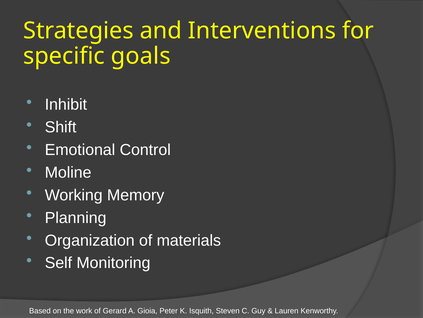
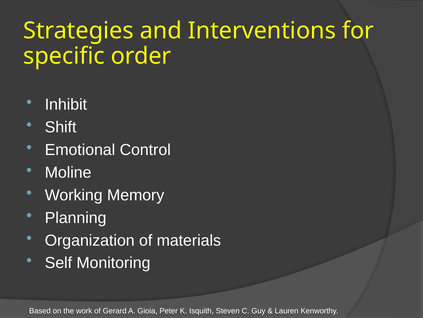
goals: goals -> order (141, 56)
